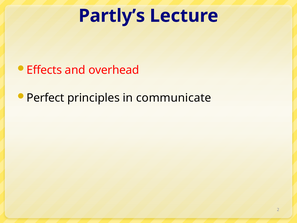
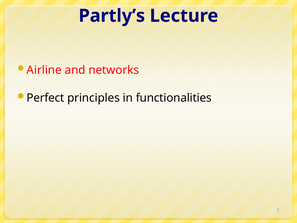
Effects: Effects -> Airline (44, 70)
overhead: overhead -> networks (114, 70)
communicate: communicate -> functionalities (174, 98)
